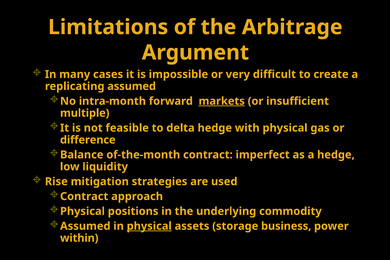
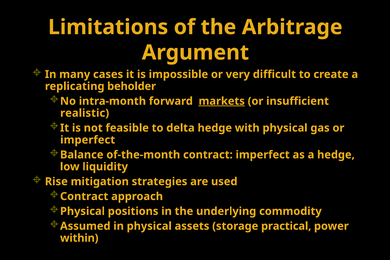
replicating assumed: assumed -> beholder (132, 86)
multiple: multiple -> realistic (85, 113)
difference: difference -> imperfect (88, 140)
physical underline: present -> none (149, 226)
business: business -> practical (286, 226)
